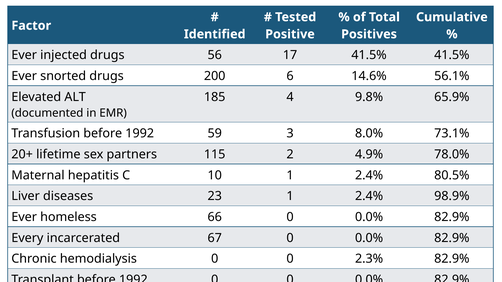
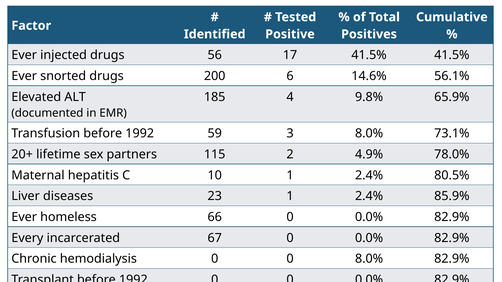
98.9%: 98.9% -> 85.9% (452, 196)
0 2.3%: 2.3% -> 8.0% (369, 259)
